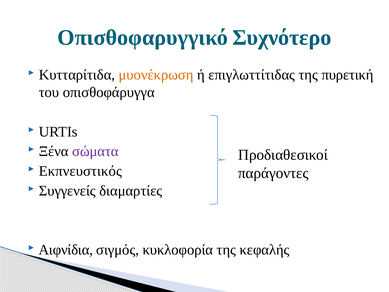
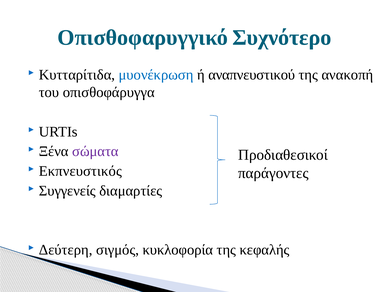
μυονέκρωση colour: orange -> blue (156, 75)
επιγλωττίτιδας: επιγλωττίτιδας -> αναπνευστικού (252, 75)
πυρετική: πυρετική -> ανακοπή (347, 75)
Αιφνίδια: Αιφνίδια -> Δεύτερη (66, 250)
